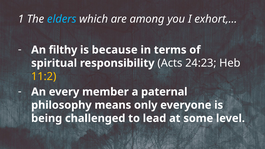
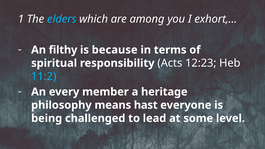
24:23: 24:23 -> 12:23 (201, 63)
11:2 colour: yellow -> light blue (44, 76)
paternal: paternal -> heritage (164, 92)
only: only -> hast (146, 105)
